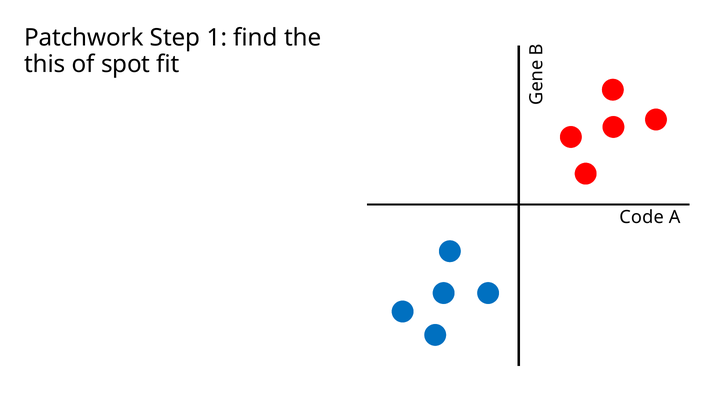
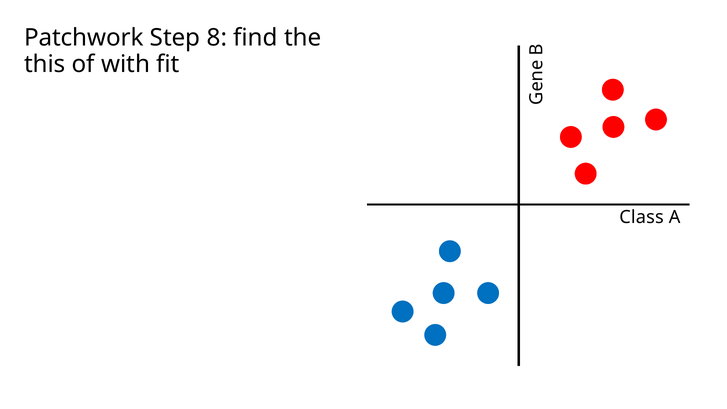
1: 1 -> 8 (217, 38)
spot: spot -> with (126, 64)
Code: Code -> Class (642, 217)
